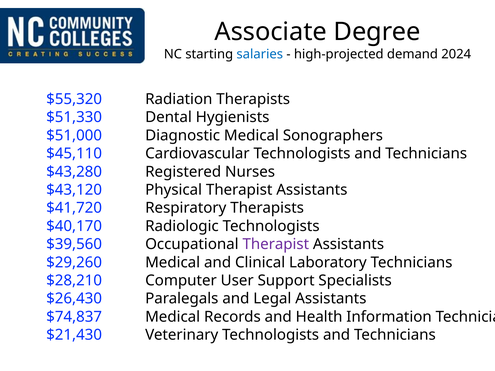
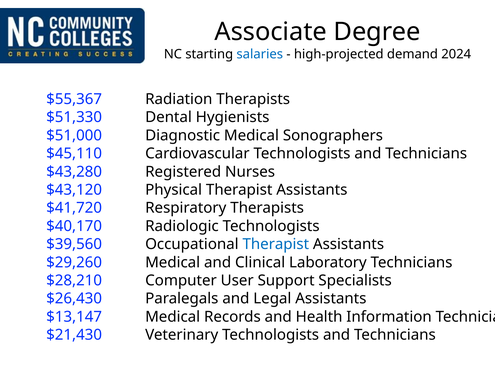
$55,320: $55,320 -> $55,367 (74, 99)
Therapist colour: purple -> blue (276, 244)
$74,837: $74,837 -> $13,147 (74, 317)
